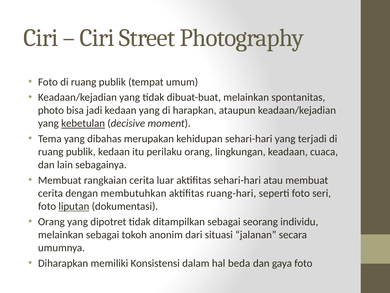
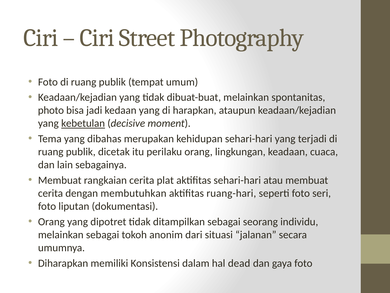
publik kedaan: kedaan -> dicetak (114, 152)
luar: luar -> plat (165, 180)
liputan underline: present -> none (74, 206)
beda: beda -> dead (239, 263)
